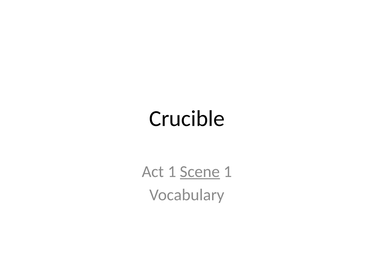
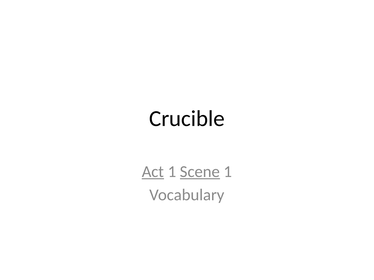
Act underline: none -> present (153, 172)
